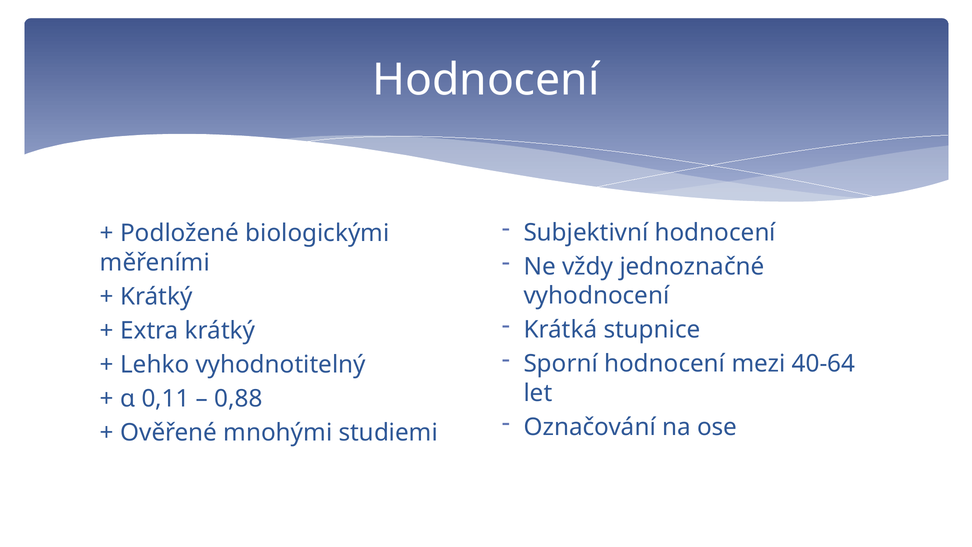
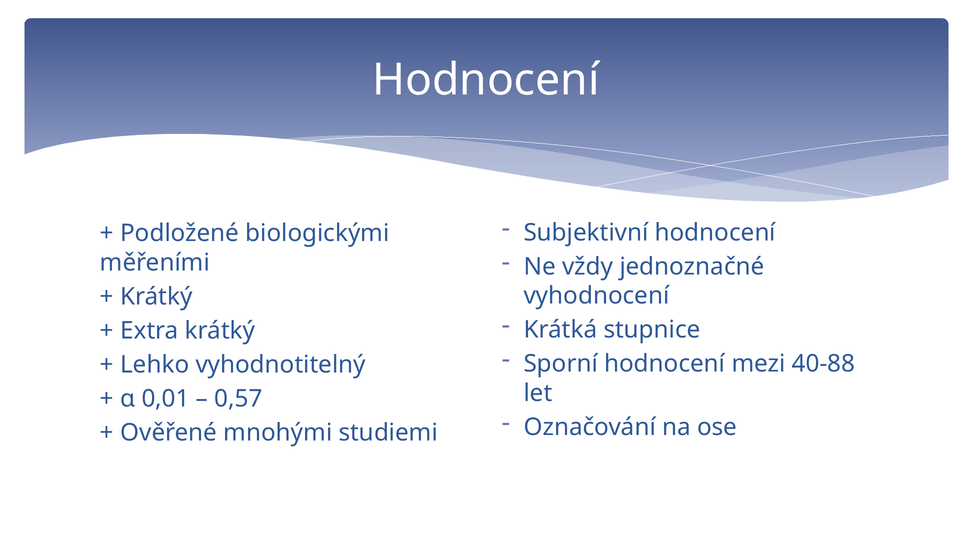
40-64: 40-64 -> 40-88 (823, 364)
0,11: 0,11 -> 0,01 (166, 398)
0,88: 0,88 -> 0,57 (239, 398)
